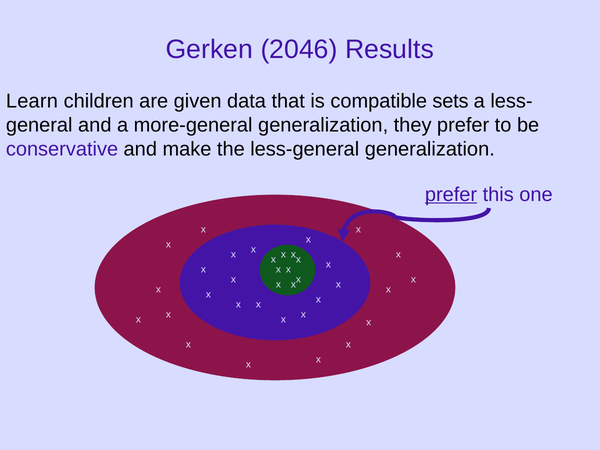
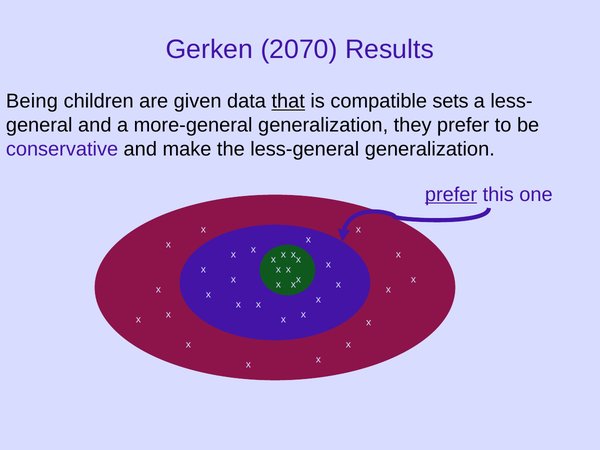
2046: 2046 -> 2070 (299, 49)
Learn: Learn -> Being (32, 101)
that underline: none -> present (288, 101)
